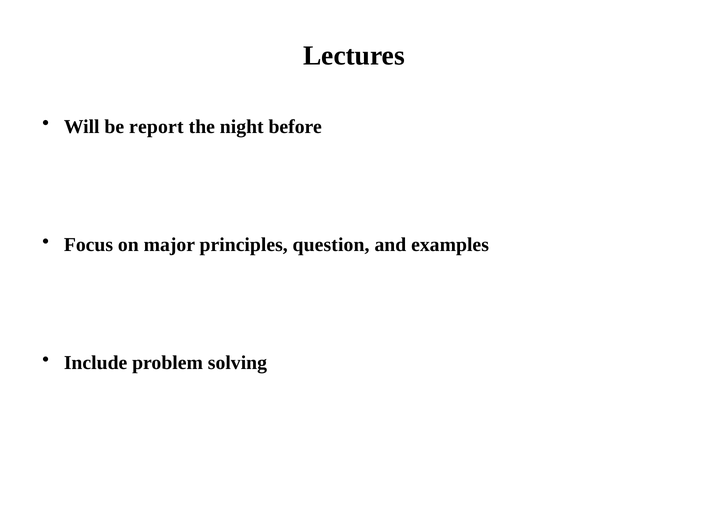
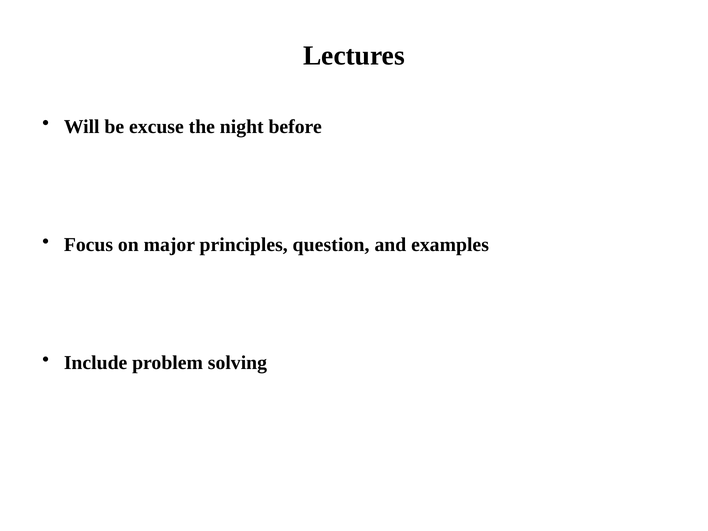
report: report -> excuse (156, 127)
